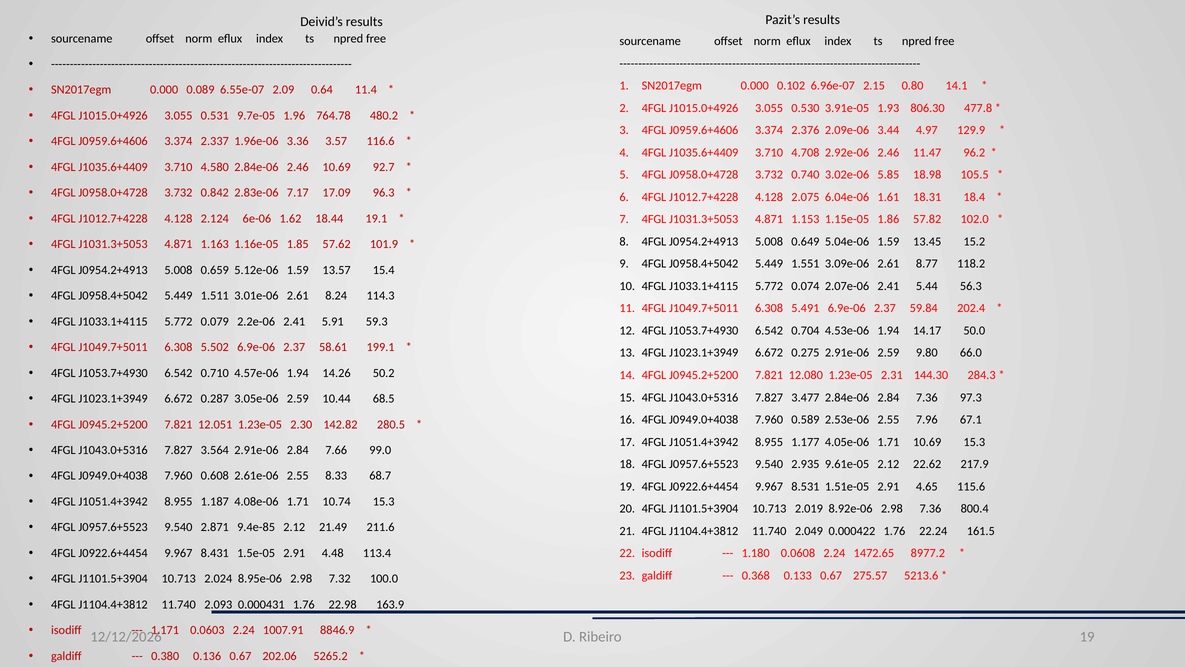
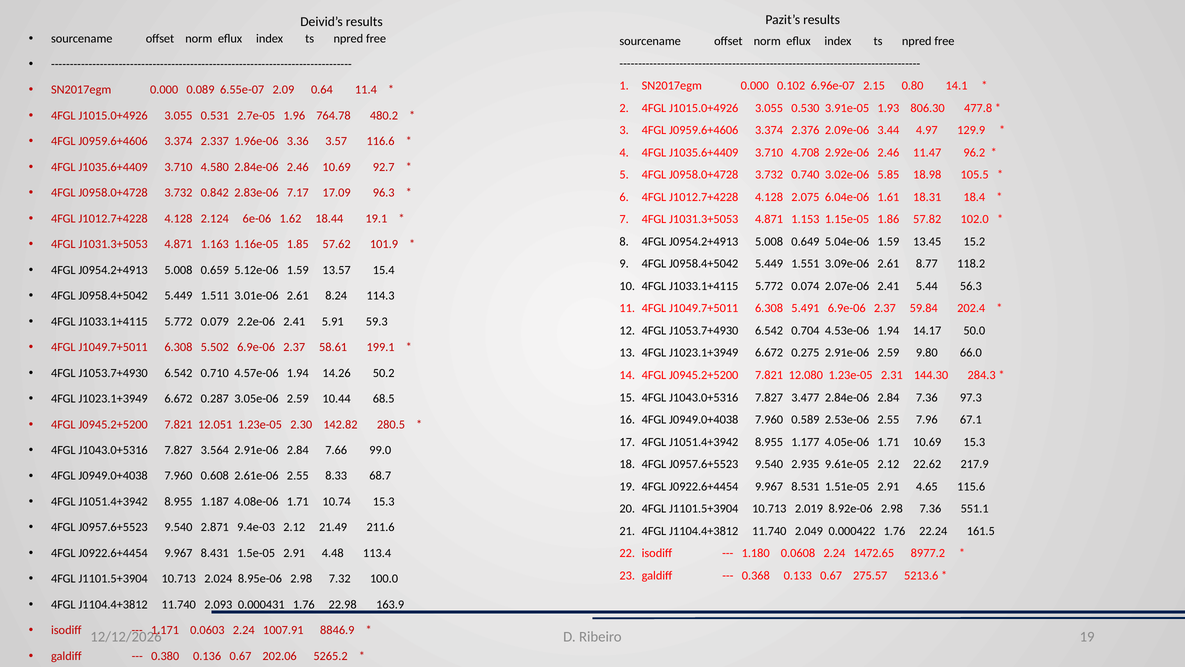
9.7e-05: 9.7e-05 -> 2.7e-05 (256, 116)
800.4: 800.4 -> 551.1 (975, 508)
9.4e-85: 9.4e-85 -> 9.4e-03 (256, 527)
